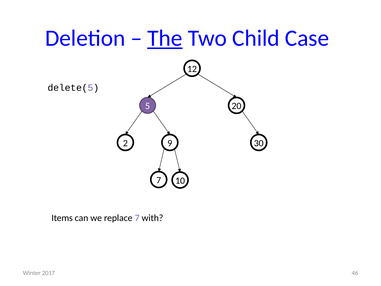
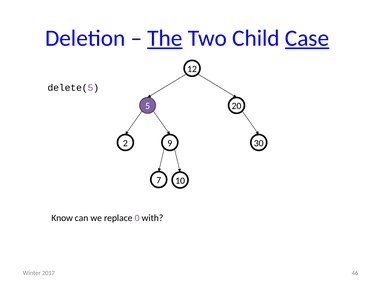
Case underline: none -> present (307, 38)
Items: Items -> Know (62, 218)
replace 7: 7 -> 0 (137, 218)
